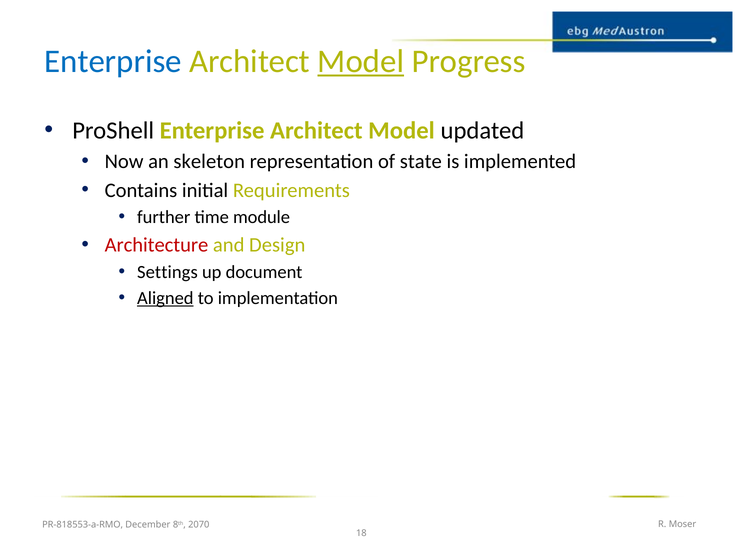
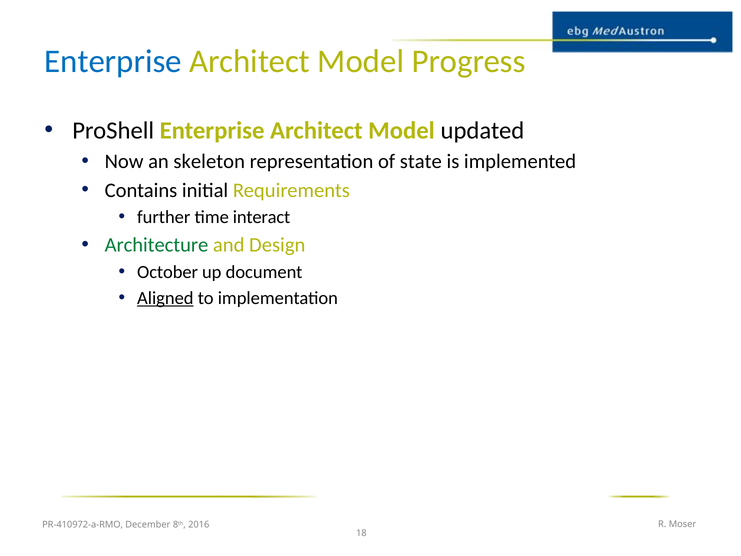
Model underline: present -> none (361, 62)
module: module -> interact (262, 217)
Architecture colour: red -> green (156, 245)
Settings: Settings -> October (168, 272)
PR-818553-a-RMO: PR-818553-a-RMO -> PR-410972-a-RMO (83, 525)
2070: 2070 -> 2016 (199, 525)
